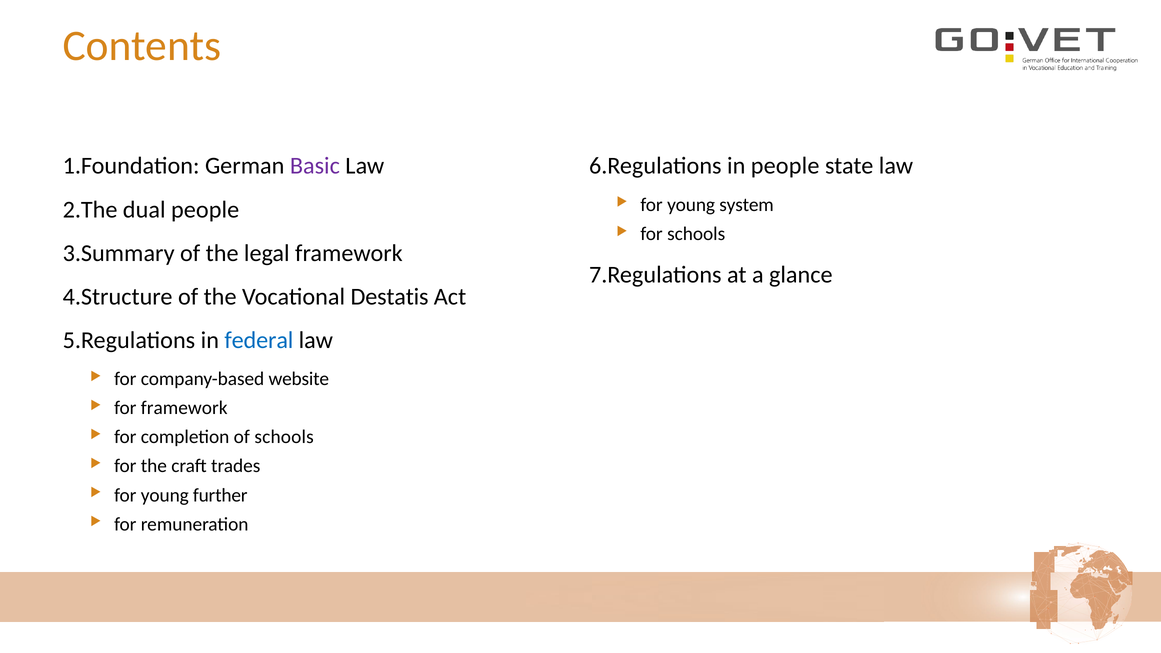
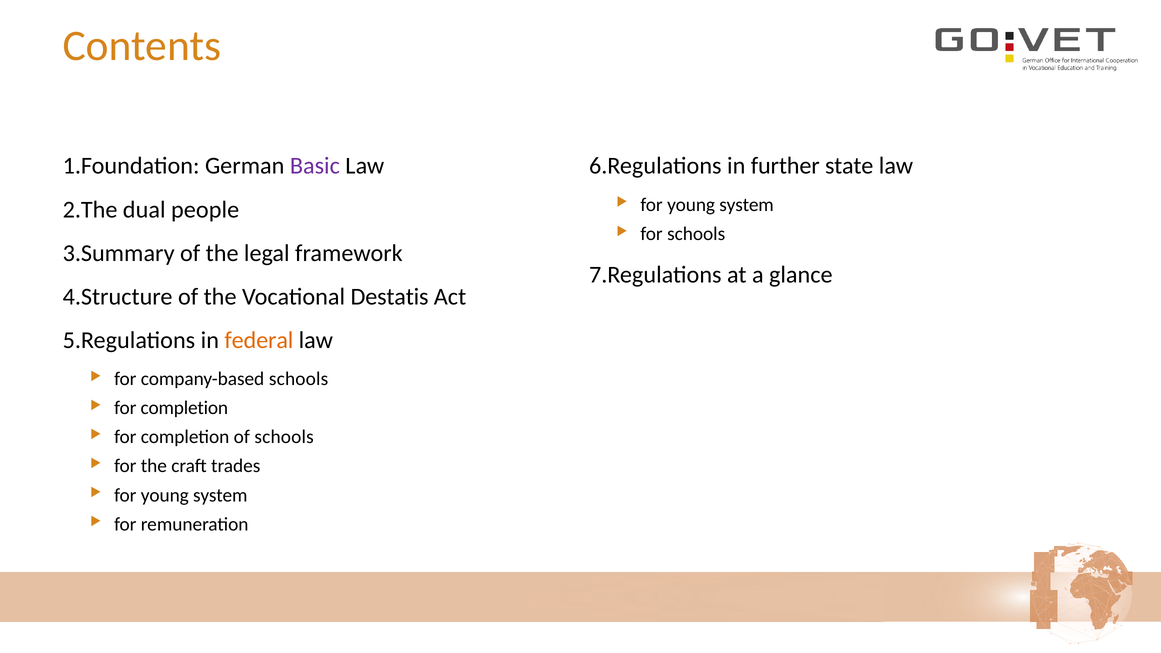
in people: people -> further (785, 166)
federal colour: blue -> orange (259, 340)
company-based website: website -> schools (299, 379)
framework: framework -> completion (184, 408)
further: further -> system (220, 495)
